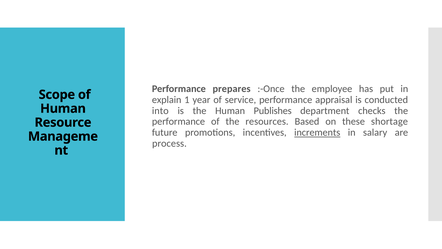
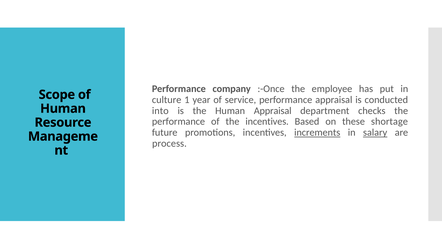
prepares: prepares -> company (232, 89)
explain: explain -> culture (167, 100)
Human Publishes: Publishes -> Appraisal (273, 111)
the resources: resources -> incentives (267, 121)
salary underline: none -> present (375, 132)
